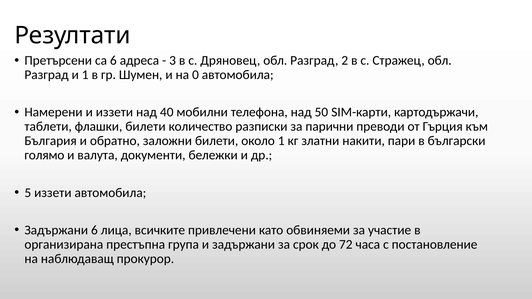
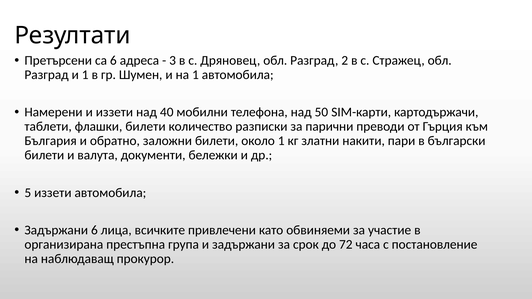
на 0: 0 -> 1 (195, 75)
голямо: голямо -> билети (44, 155)
